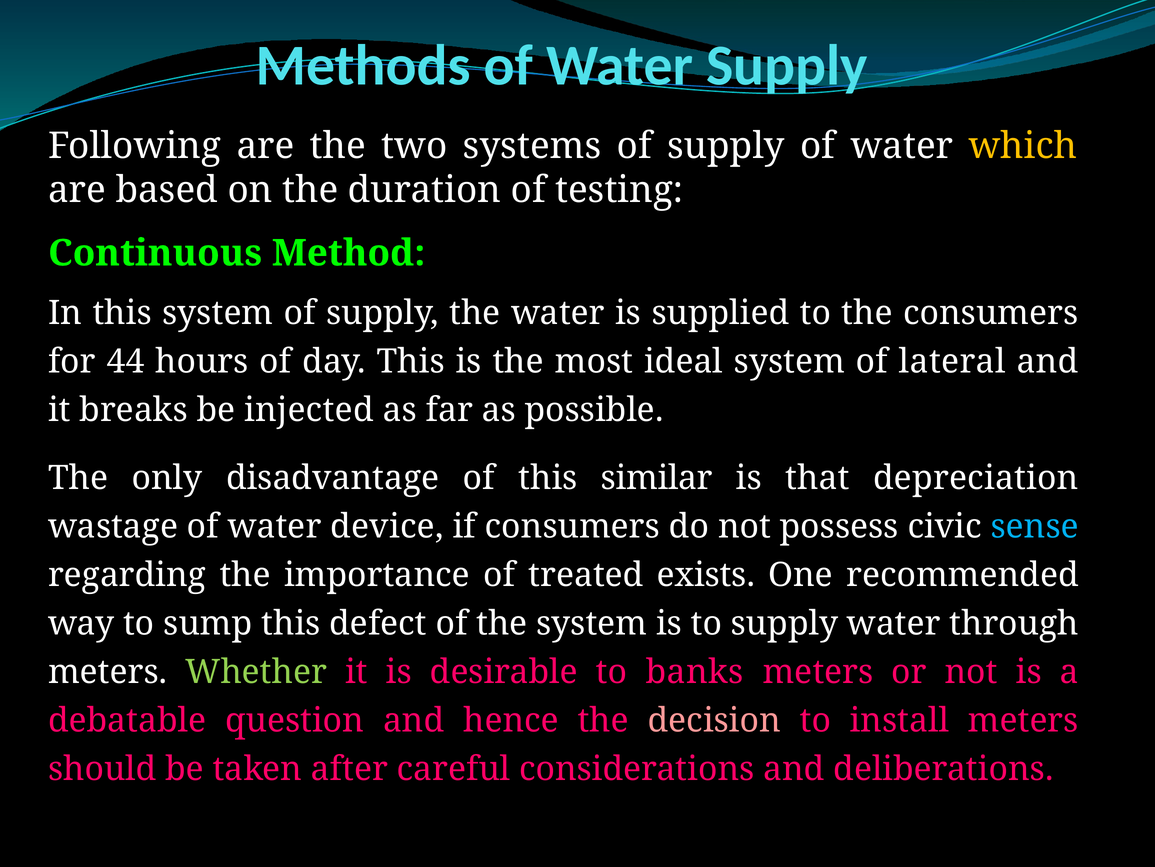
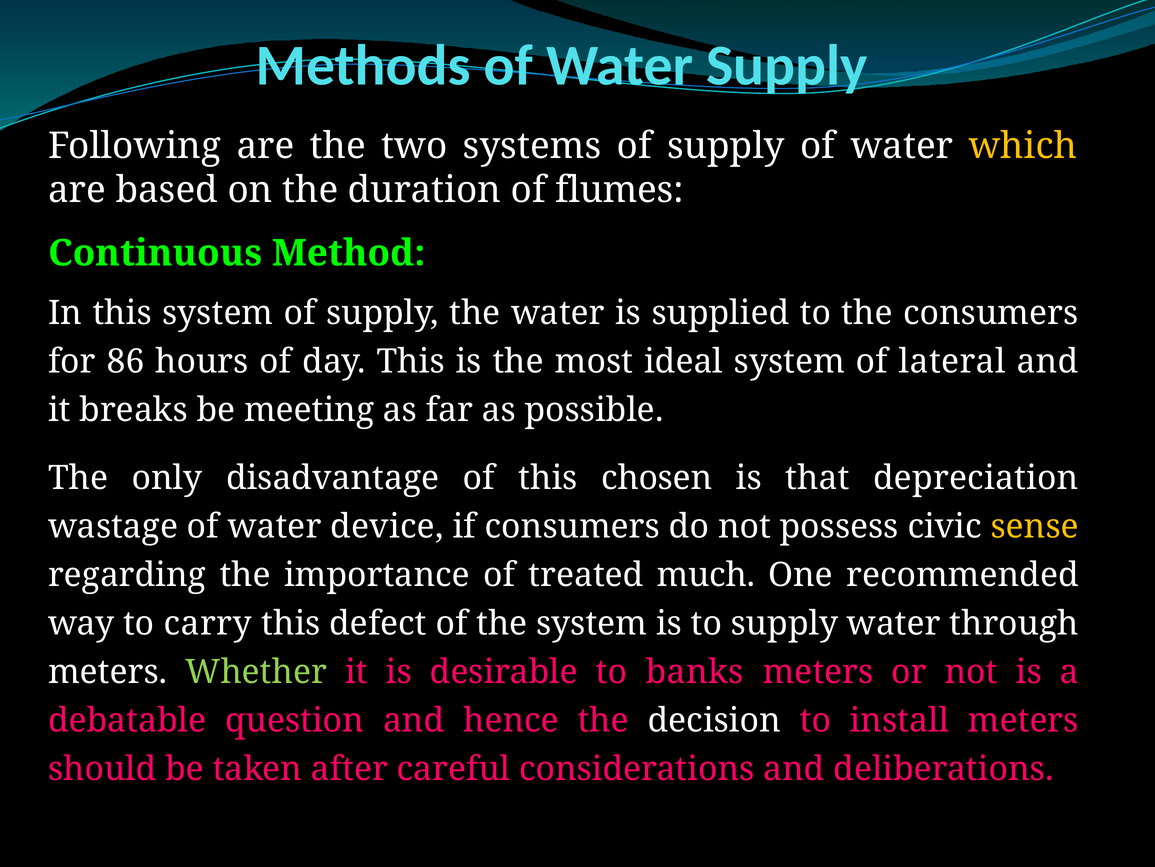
testing: testing -> flumes (619, 190)
44: 44 -> 86 (126, 361)
injected: injected -> meeting (309, 410)
similar: similar -> chosen (657, 477)
sense colour: light blue -> yellow (1035, 526)
exists: exists -> much (706, 574)
sump: sump -> carry (208, 623)
decision colour: pink -> white (714, 720)
